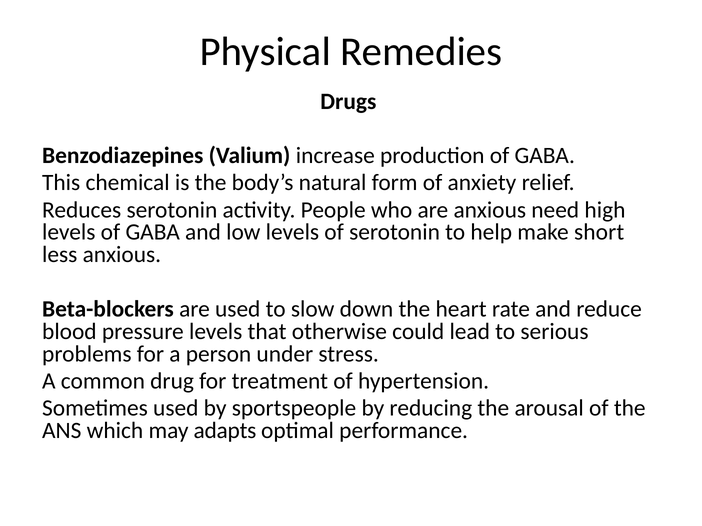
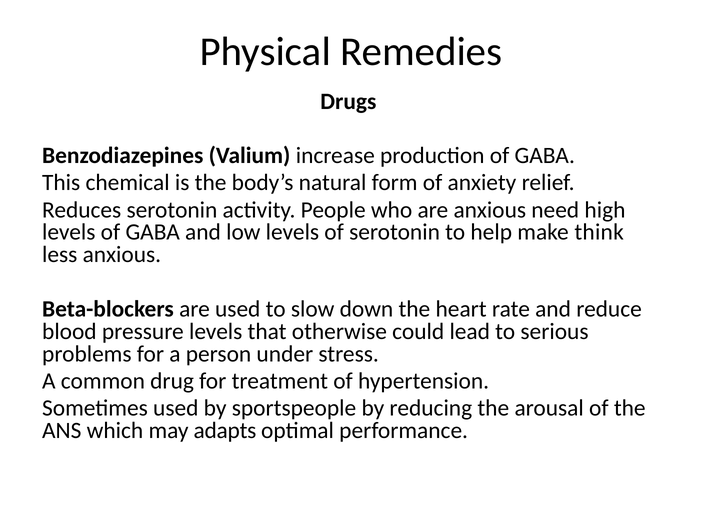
short: short -> think (599, 233)
